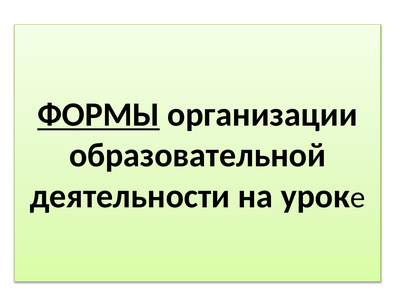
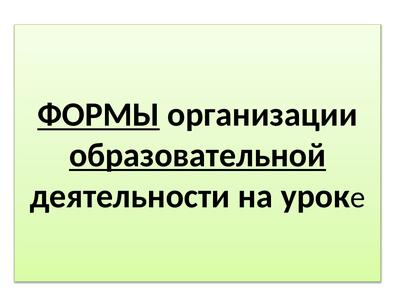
образовательной underline: none -> present (197, 155)
